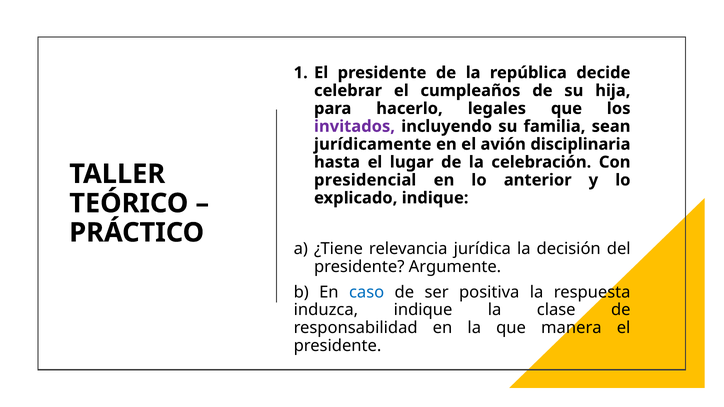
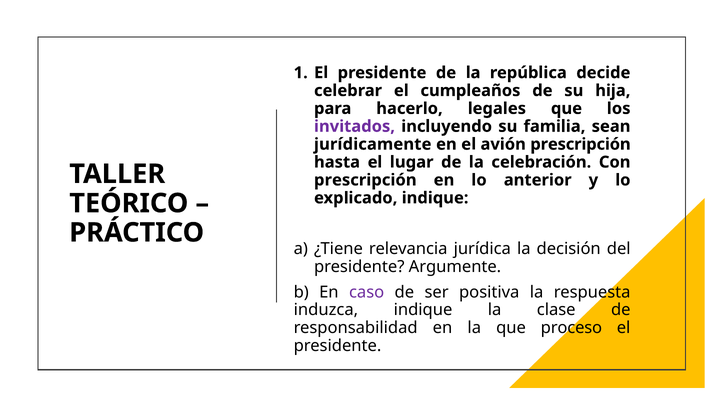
avión disciplinaria: disciplinaria -> prescripción (580, 144)
presidencial: presidencial -> prescripción (365, 180)
caso colour: blue -> purple (367, 292)
manera: manera -> proceso (571, 328)
